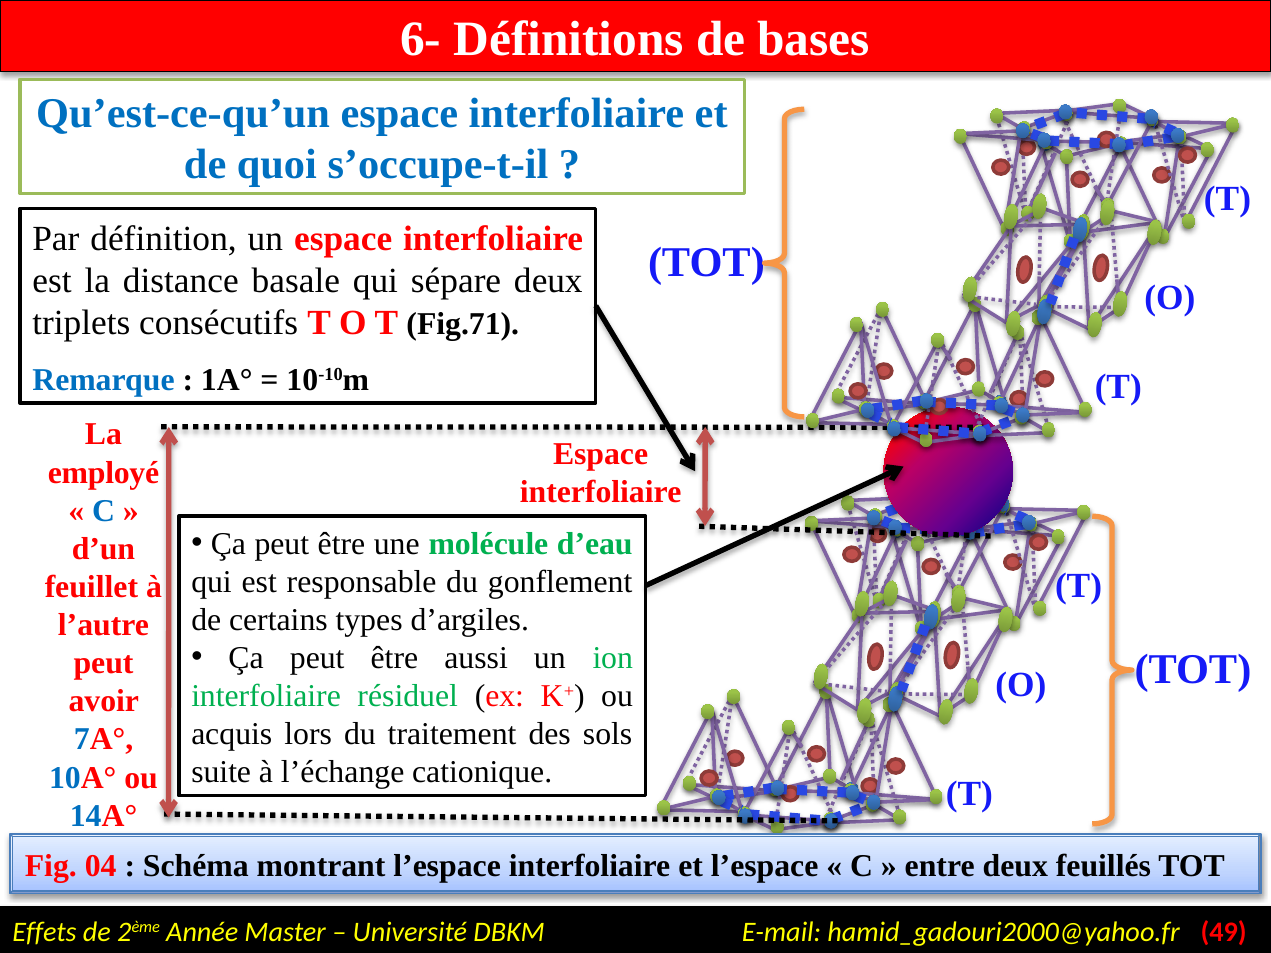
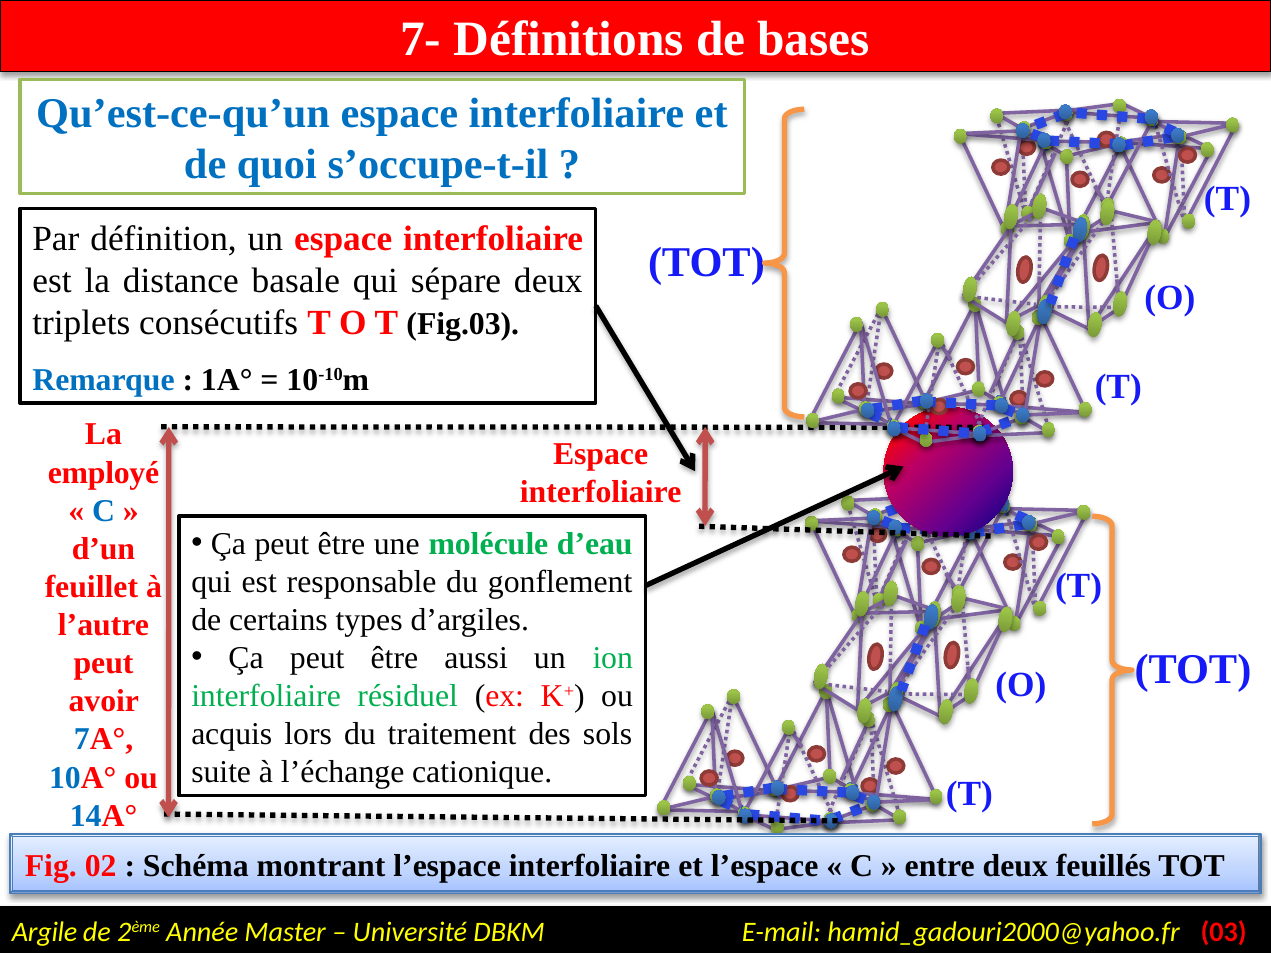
6-: 6- -> 7- (421, 39)
Fig.71: Fig.71 -> Fig.03 (463, 324)
04: 04 -> 02 (101, 866)
Effets: Effets -> Argile (45, 932)
49: 49 -> 03 (1224, 932)
